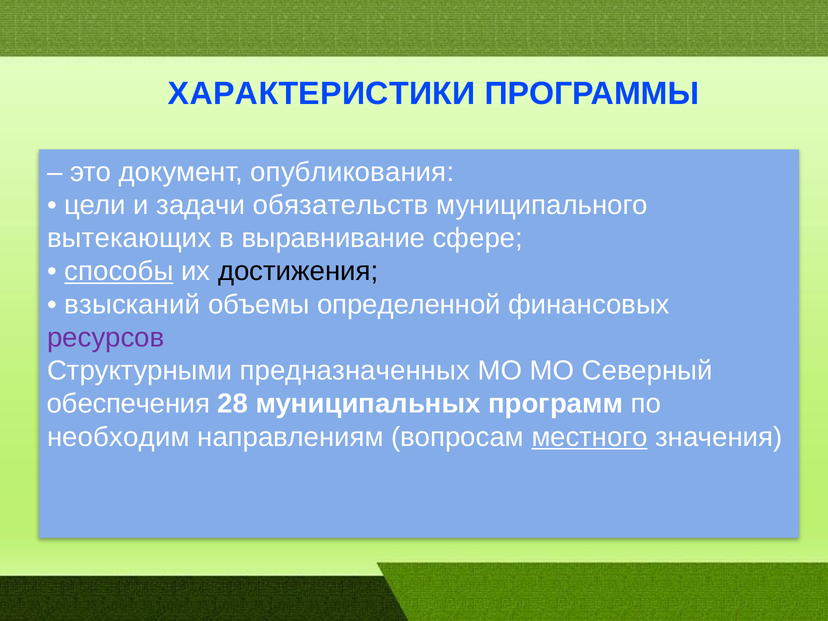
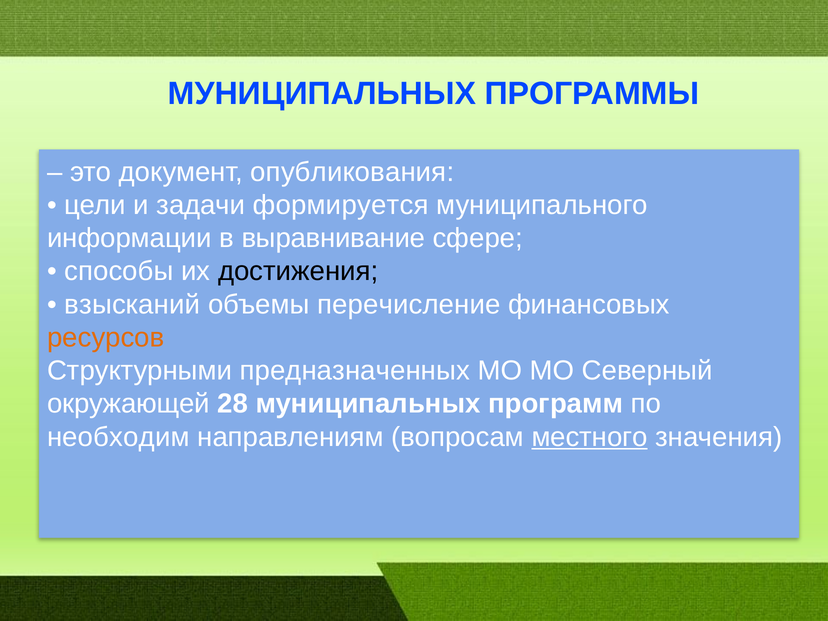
ХАРАКТЕРИСТИКИ: ХАРАКТЕРИСТИКИ -> МУНИЦИПАЛЬНЫХ (322, 94)
обязательств: обязательств -> формируется (341, 205)
вытекающих: вытекающих -> информации (129, 238)
способы underline: present -> none (119, 271)
определенной: определенной -> перечисление (409, 304)
ресурсов colour: purple -> orange (106, 338)
обеспечения: обеспечения -> окружающей (128, 404)
